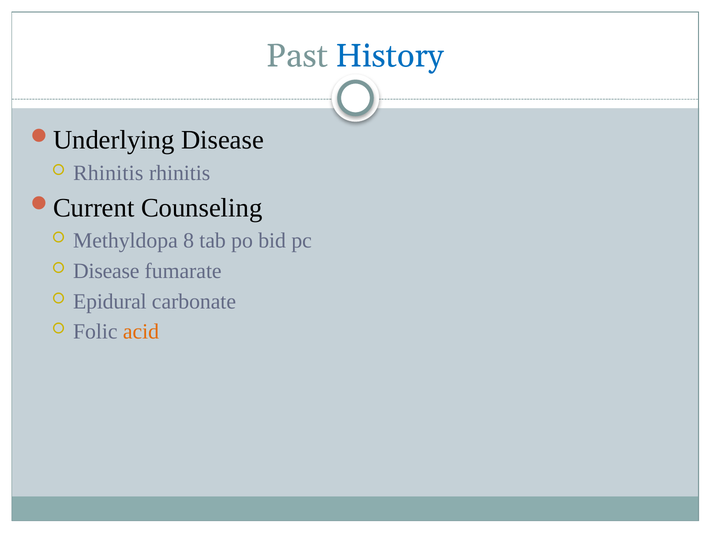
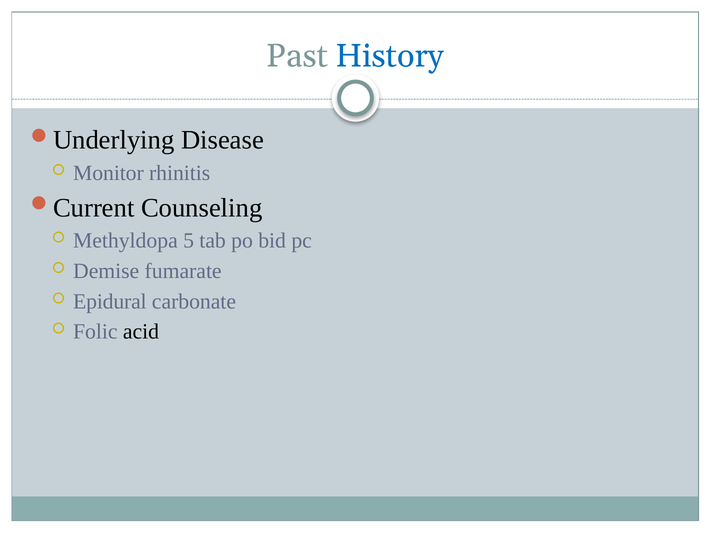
Rhinitis: Rhinitis -> Monitor (108, 173)
8: 8 -> 5 (189, 241)
Disease: Disease -> Demise (106, 271)
acid colour: orange -> black (141, 332)
